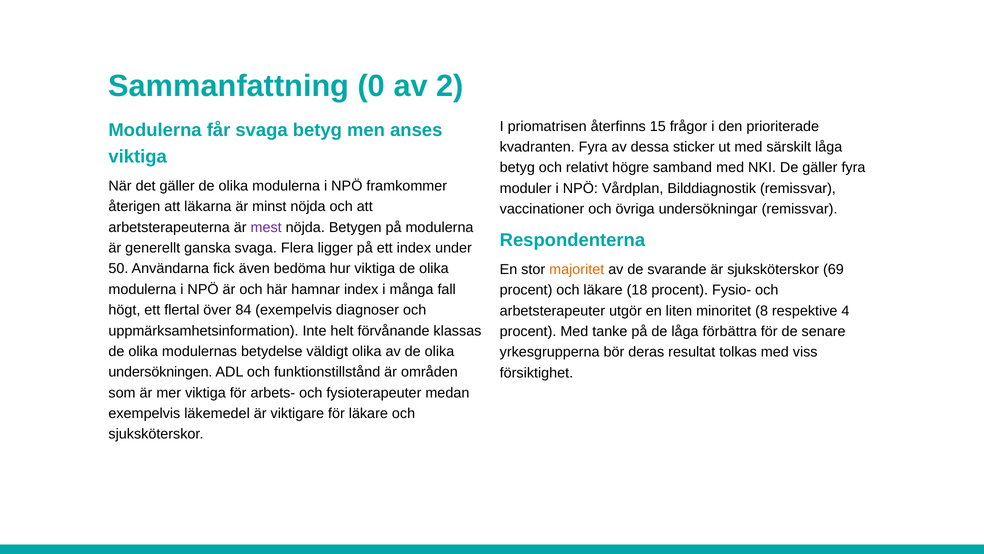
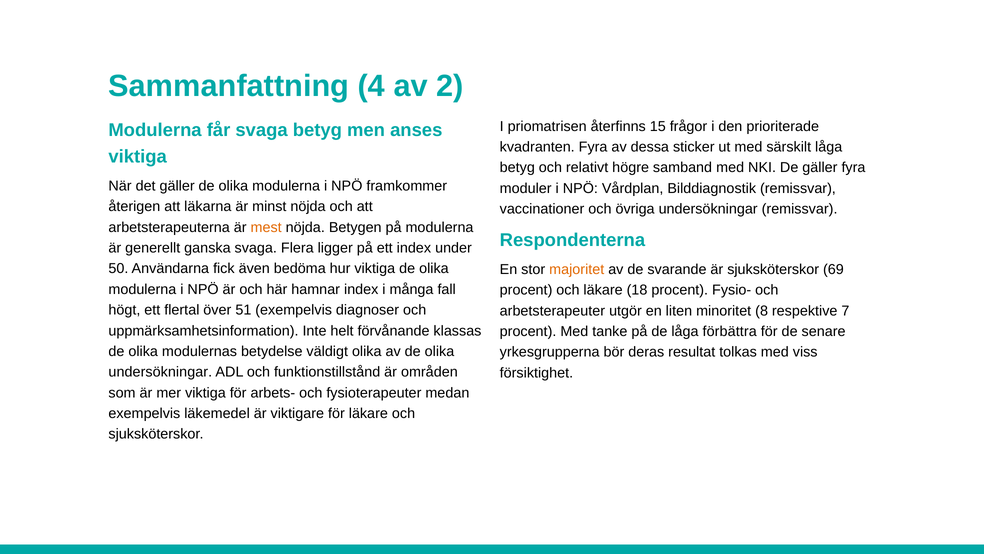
0: 0 -> 4 (371, 86)
mest colour: purple -> orange (266, 227)
84: 84 -> 51 (243, 310)
4: 4 -> 7 (845, 310)
undersökningen: undersökningen -> undersökningar (160, 372)
